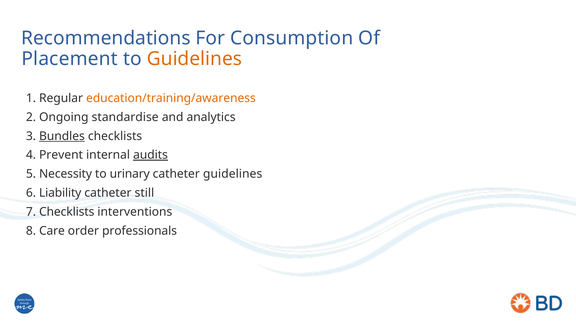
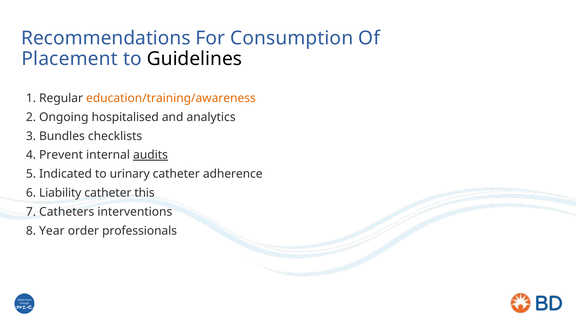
Guidelines colour: orange -> black (194, 59)
standardise: standardise -> hospitalised (125, 117)
Bundles underline: present -> none (62, 136)
Necessity: Necessity -> Indicated (66, 174)
catheter guidelines: guidelines -> adherence (233, 174)
still: still -> this (144, 193)
7 Checklists: Checklists -> Catheters (67, 212)
Care: Care -> Year (52, 231)
